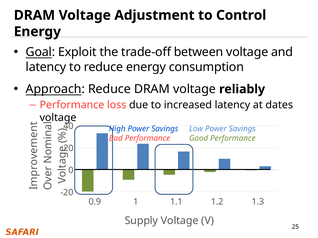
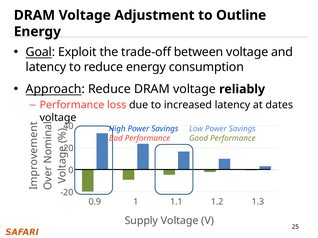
Control: Control -> Outline (241, 15)
